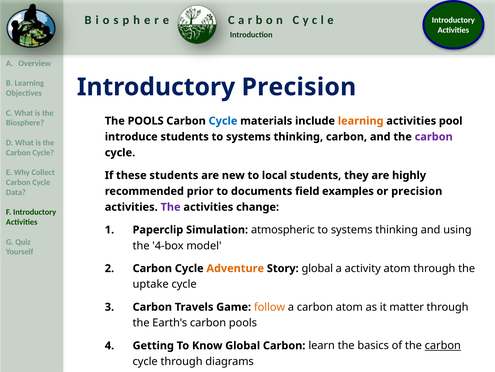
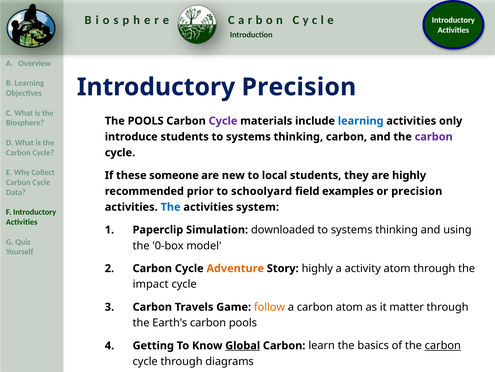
Cycle colour: blue -> purple (223, 121)
learning colour: orange -> blue (361, 121)
pool: pool -> only (451, 121)
these students: students -> someone (174, 175)
documents: documents -> schoolyard (262, 191)
The colour: purple -> blue (171, 207)
change: change -> system (258, 207)
atmospheric: atmospheric -> downloaded (283, 229)
4-box: 4-box -> 0-box (168, 245)
Story global: global -> highly (317, 268)
uptake: uptake -> impact (151, 284)
Global underline: none -> present (243, 345)
